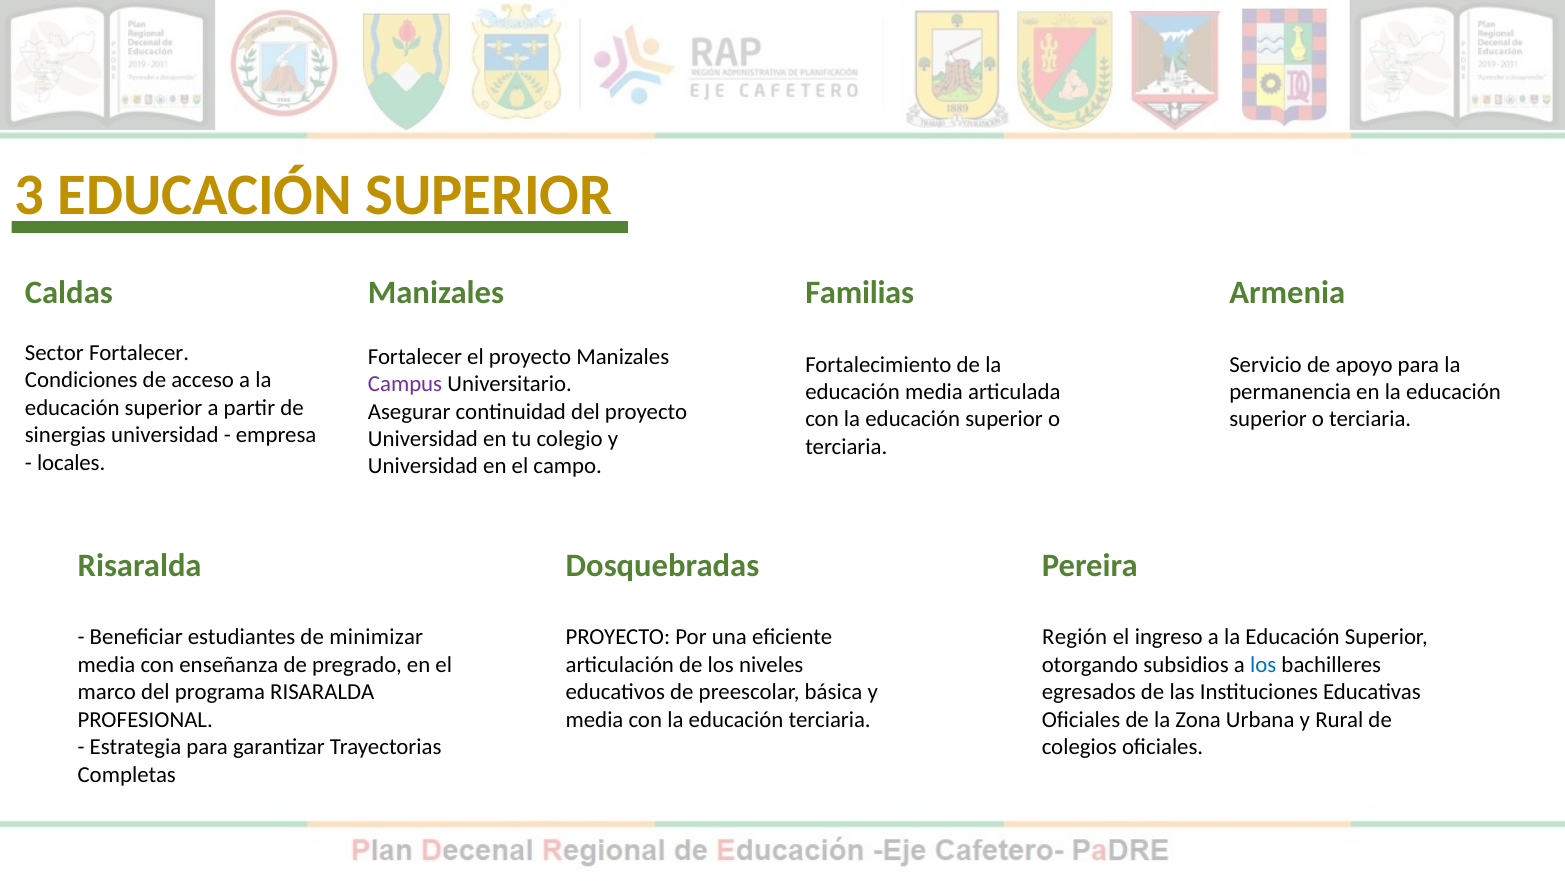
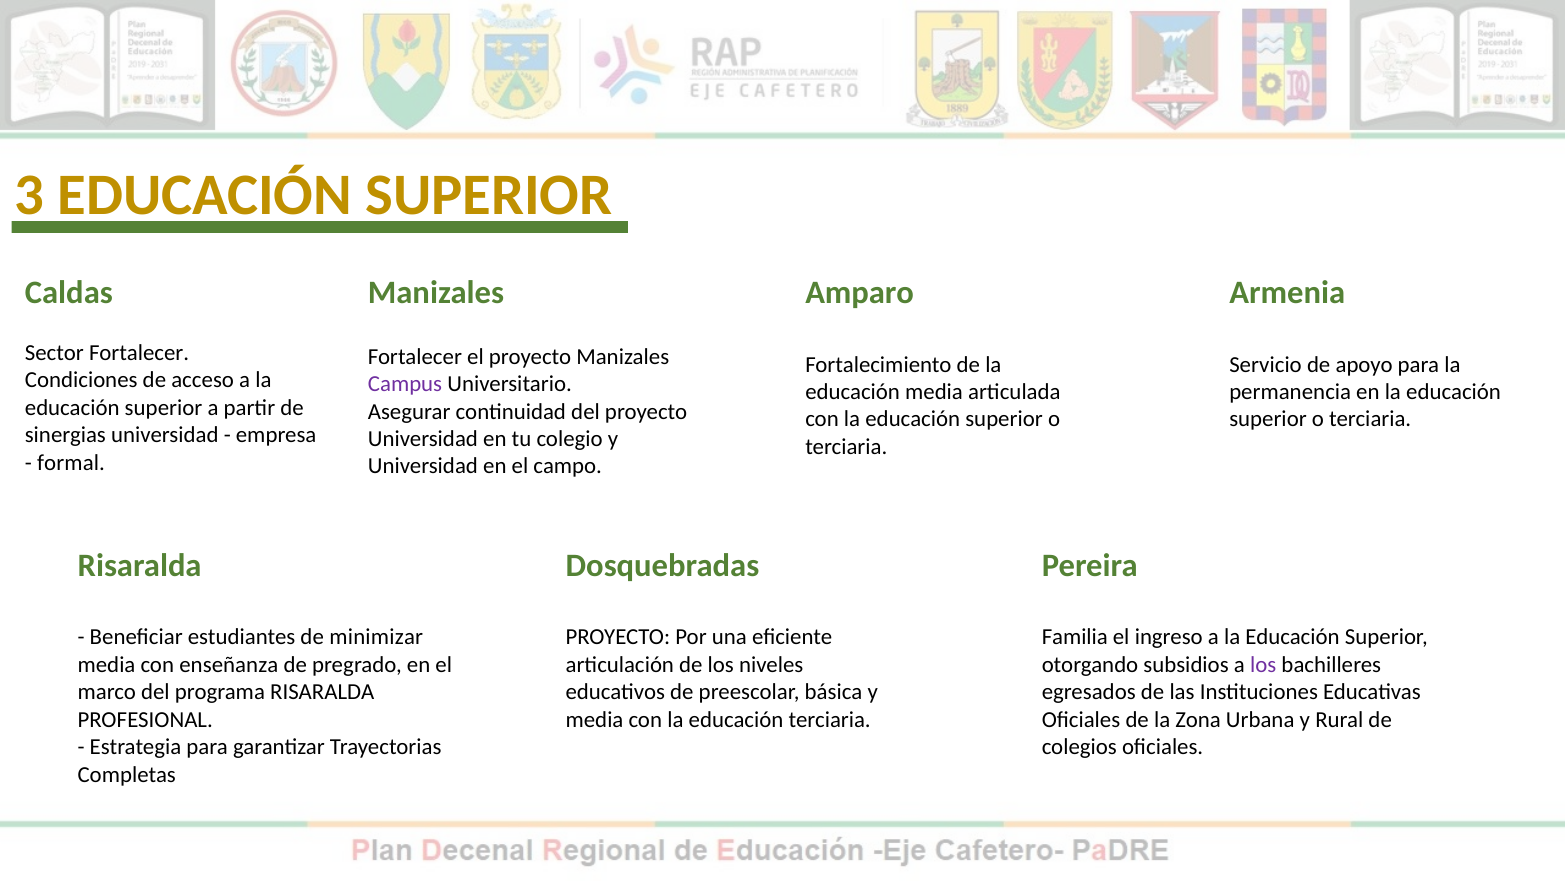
Familias: Familias -> Amparo (860, 293)
locales: locales -> formal (71, 462)
Región: Región -> Familia (1075, 637)
los colour: blue -> purple (1263, 664)
